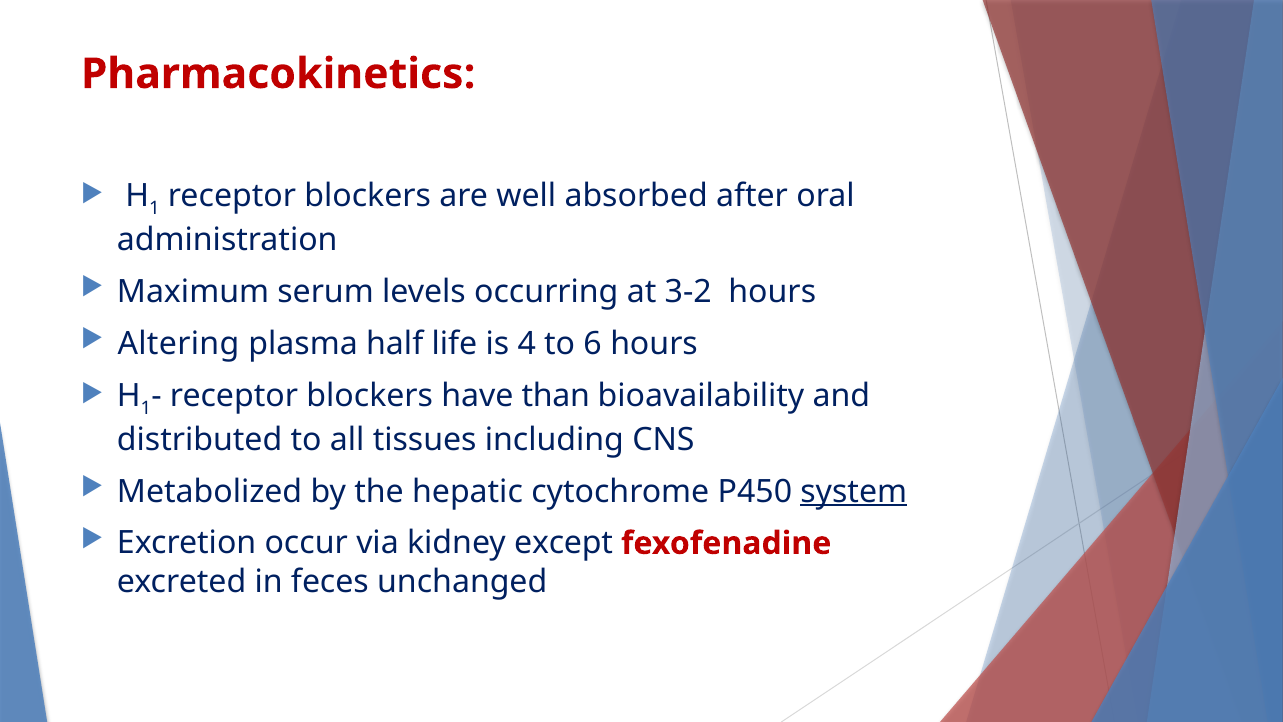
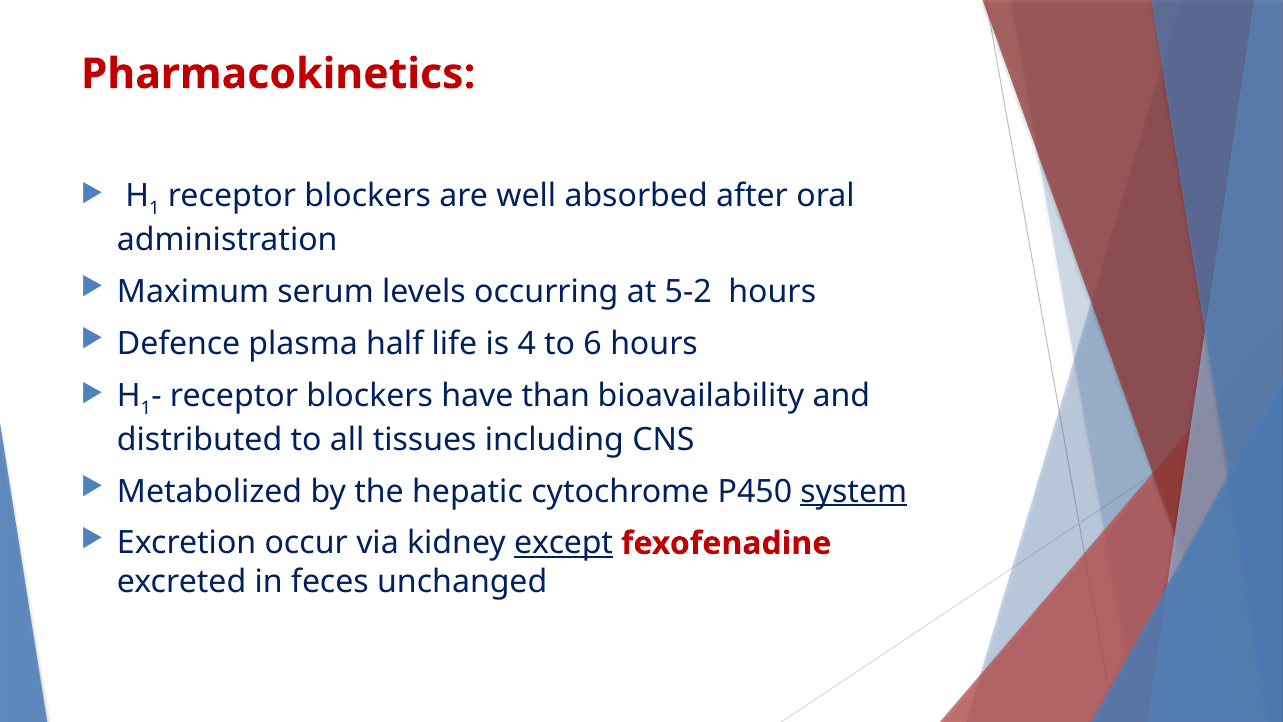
3-2: 3-2 -> 5-2 (688, 292)
Altering: Altering -> Defence (179, 344)
except underline: none -> present (564, 543)
